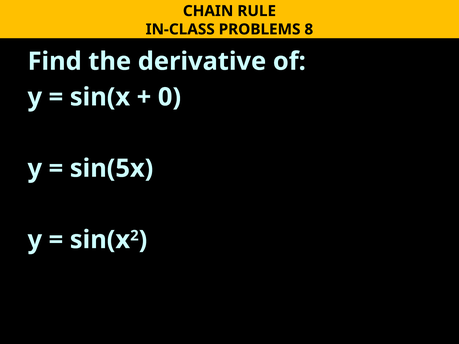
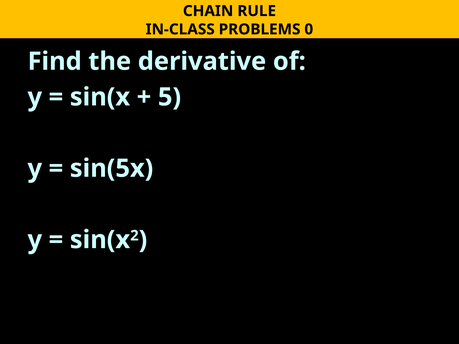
8: 8 -> 0 (309, 29)
0: 0 -> 5 (169, 97)
